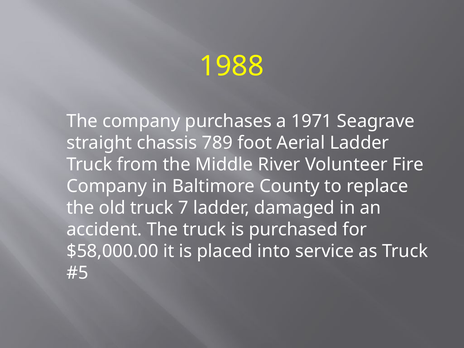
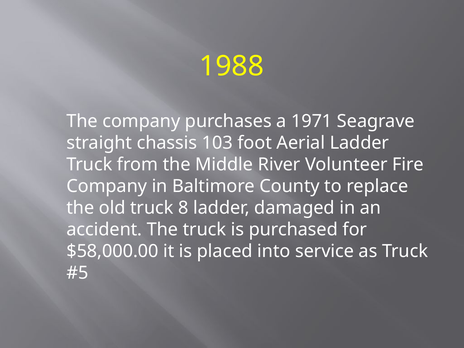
789: 789 -> 103 (217, 143)
7: 7 -> 8 (183, 208)
